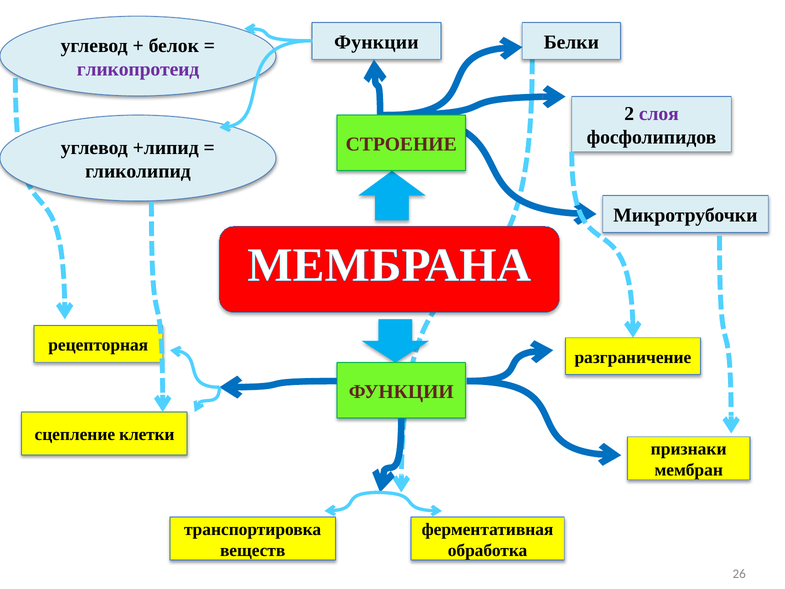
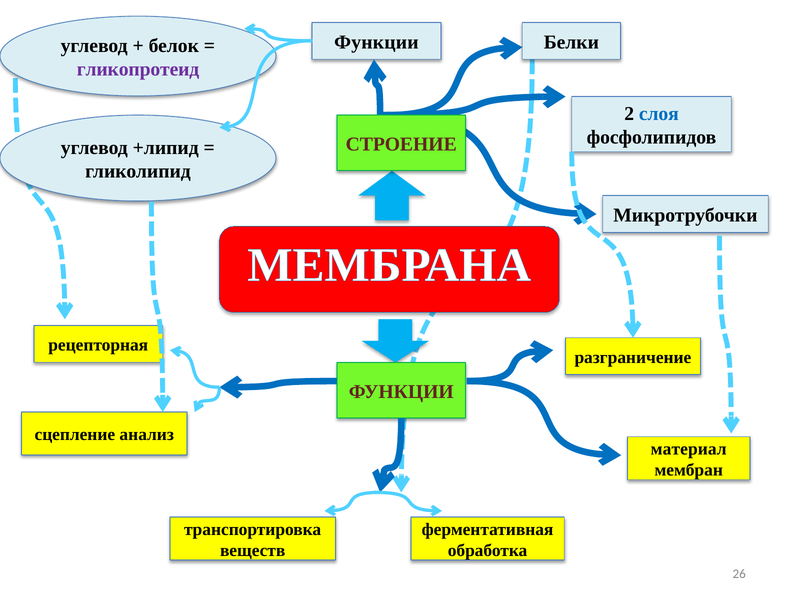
слоя colour: purple -> blue (659, 114)
клетки: клетки -> анализ (147, 434)
признаки: признаки -> материал (689, 449)
